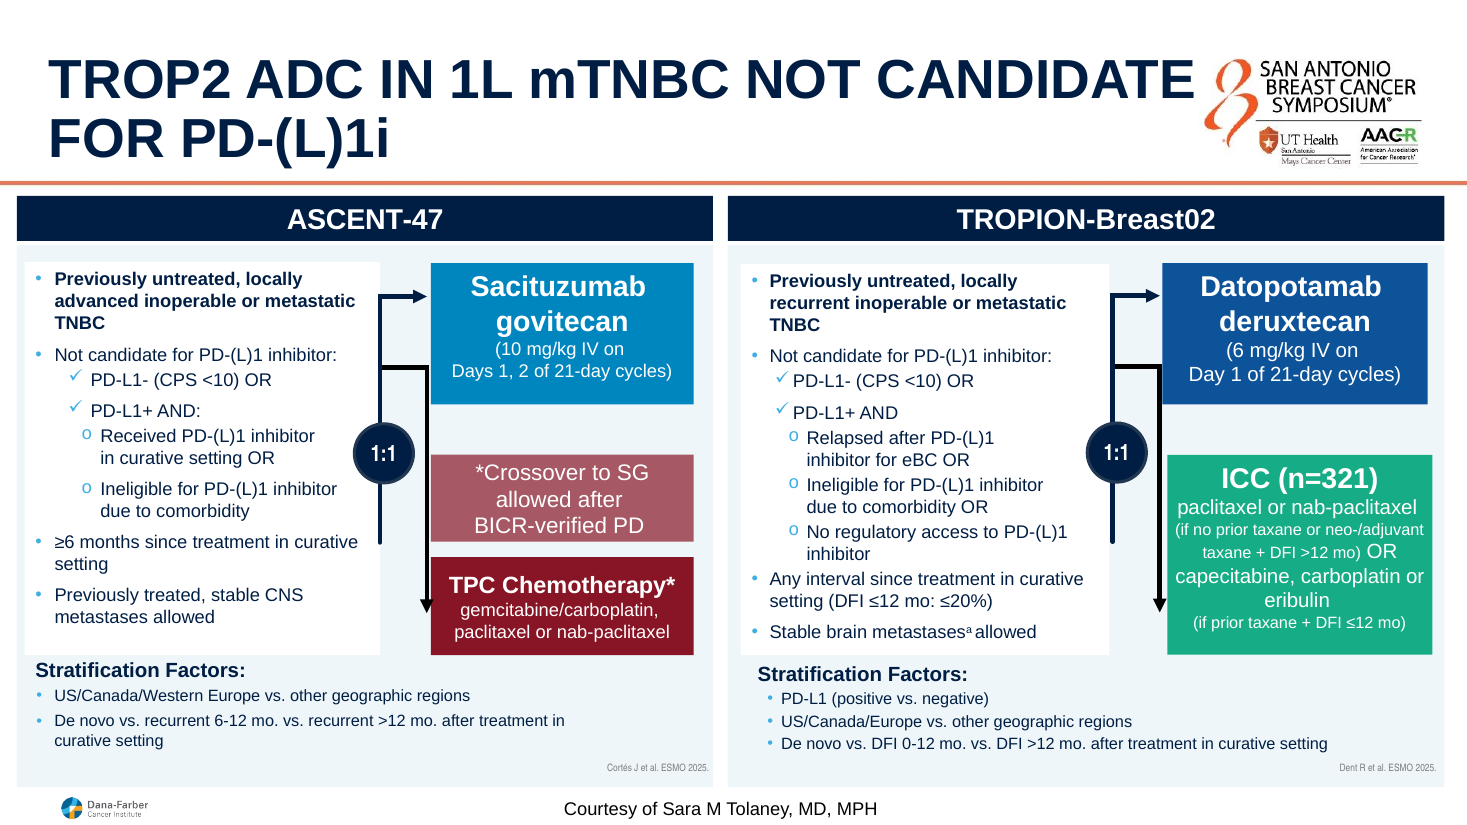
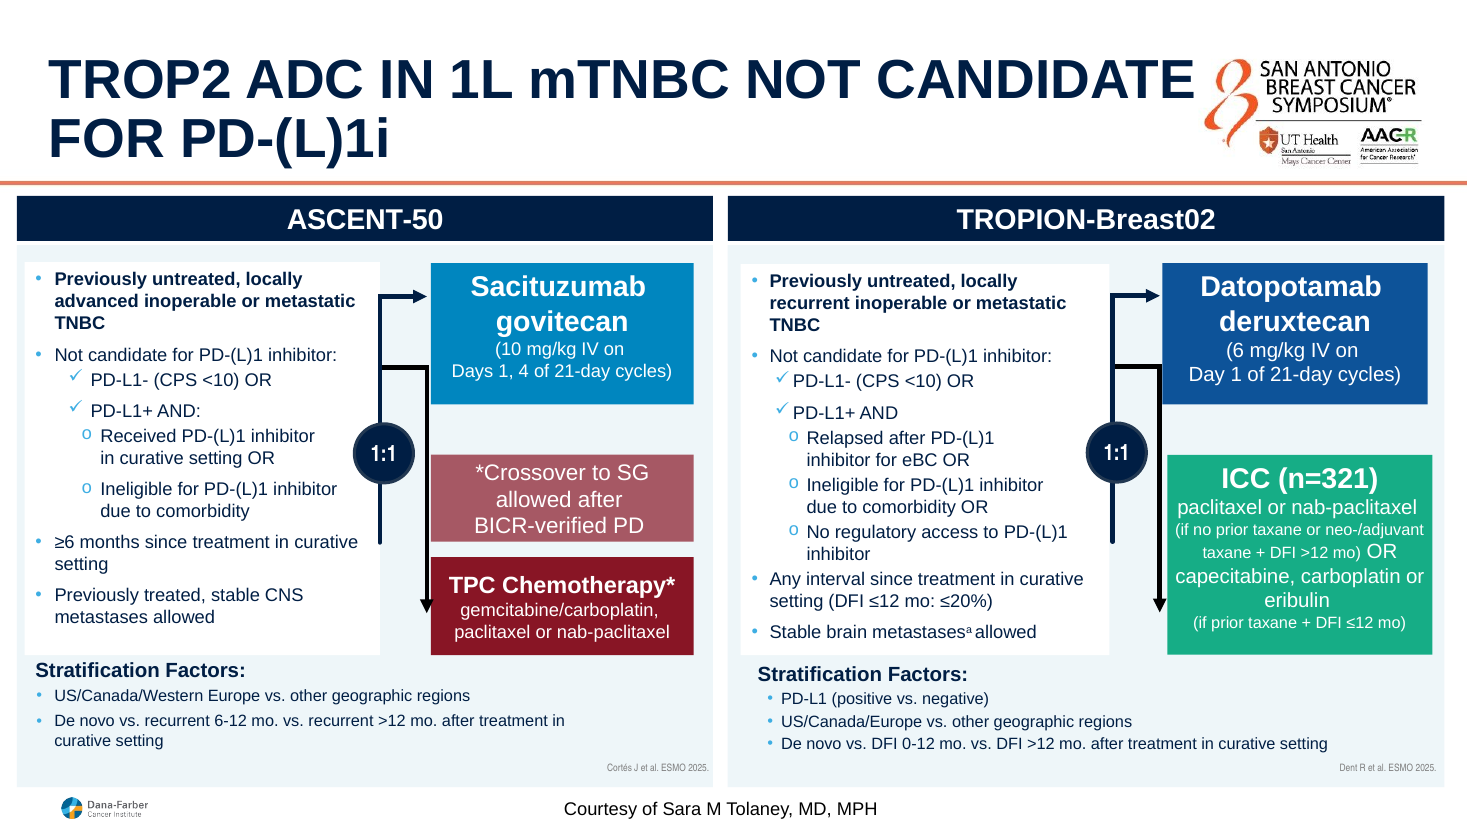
ASCENT-47: ASCENT-47 -> ASCENT-50 (365, 220)
2: 2 -> 4 (524, 371)
